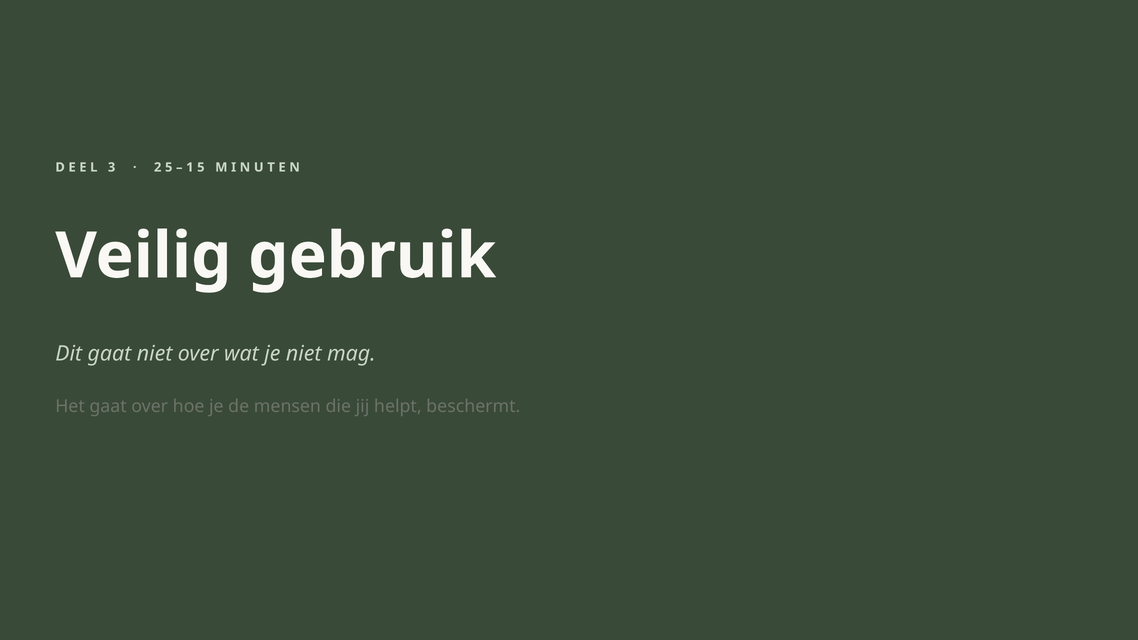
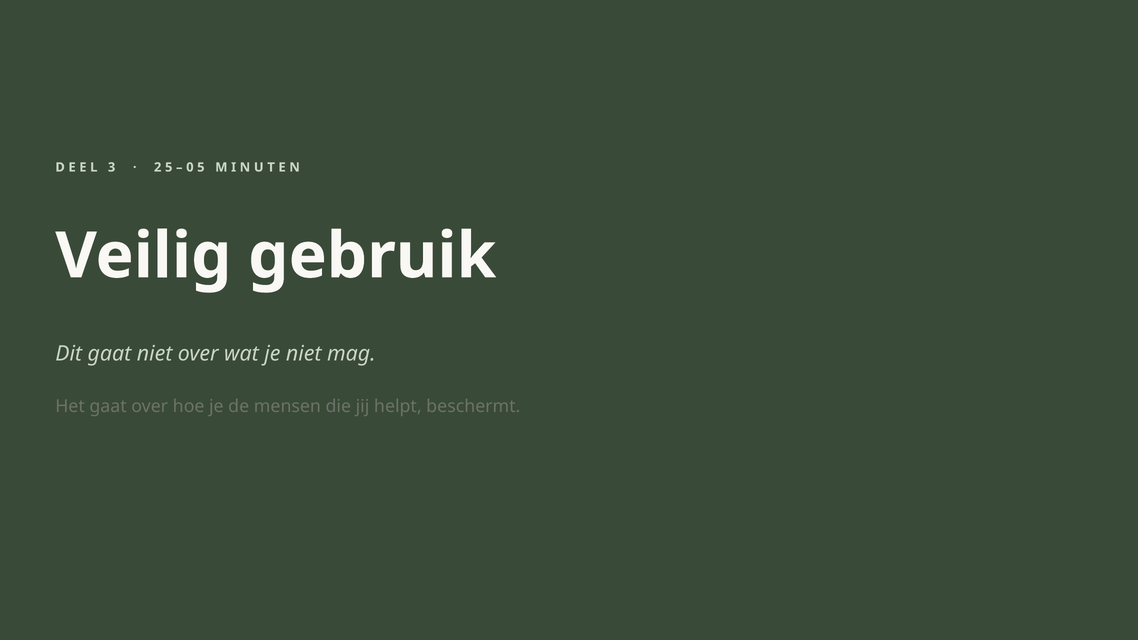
1: 1 -> 0 (190, 167)
